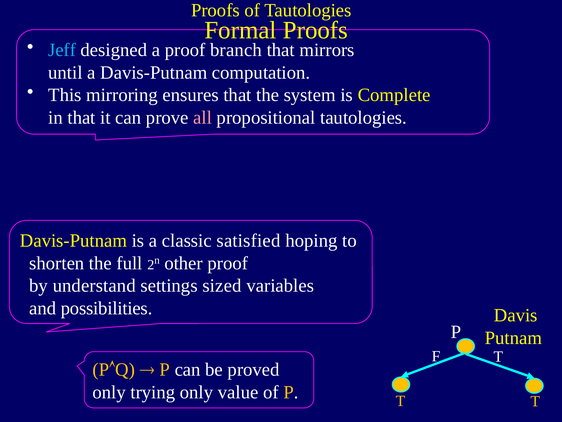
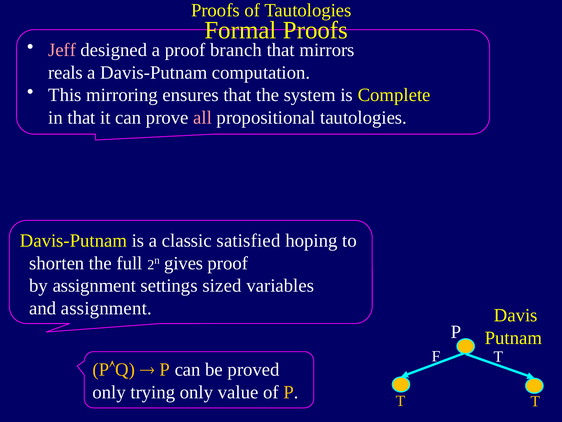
Jeff colour: light blue -> pink (62, 50)
until: until -> reals (65, 73)
other: other -> gives (184, 263)
by understand: understand -> assignment (94, 285)
and possibilities: possibilities -> assignment (106, 308)
